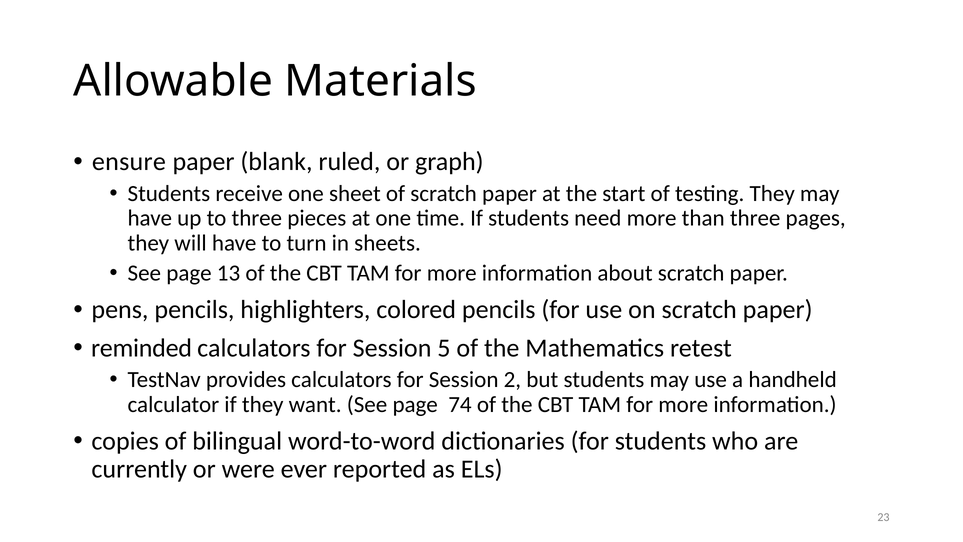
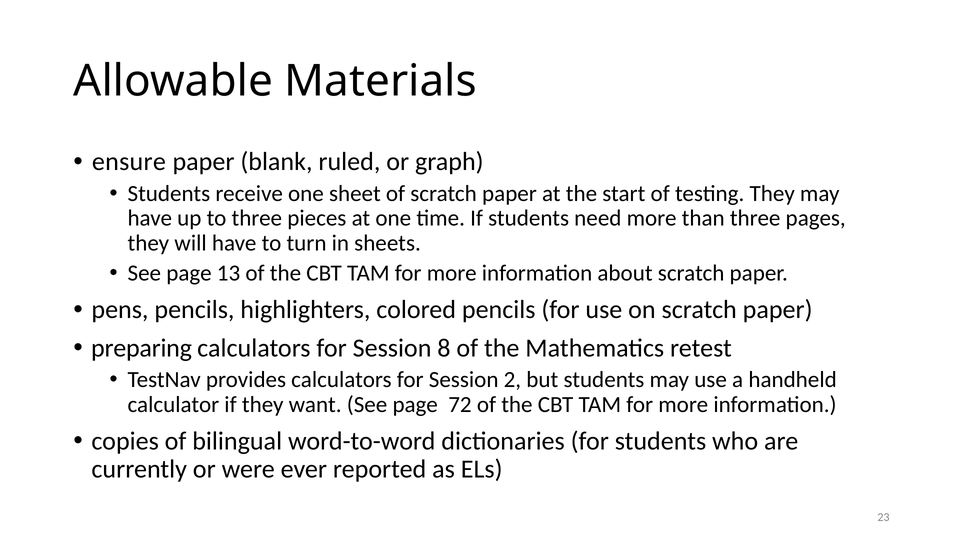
reminded: reminded -> preparing (142, 348)
5: 5 -> 8 (444, 348)
74: 74 -> 72 (460, 404)
